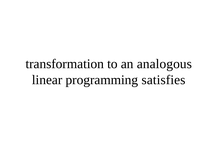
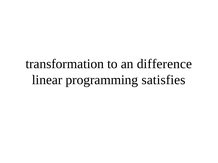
analogous: analogous -> difference (164, 64)
